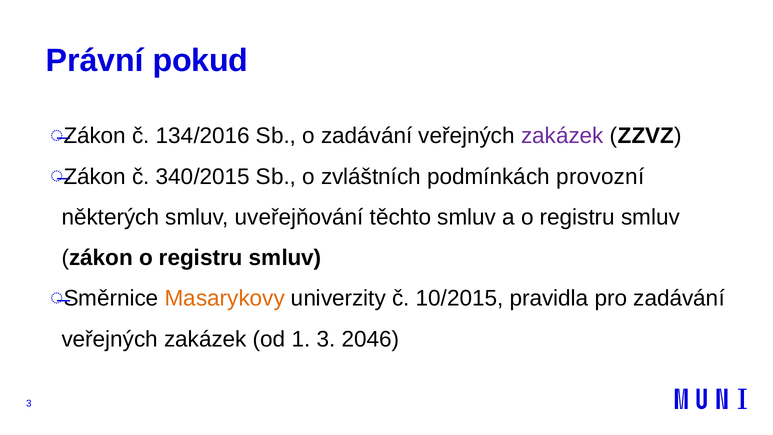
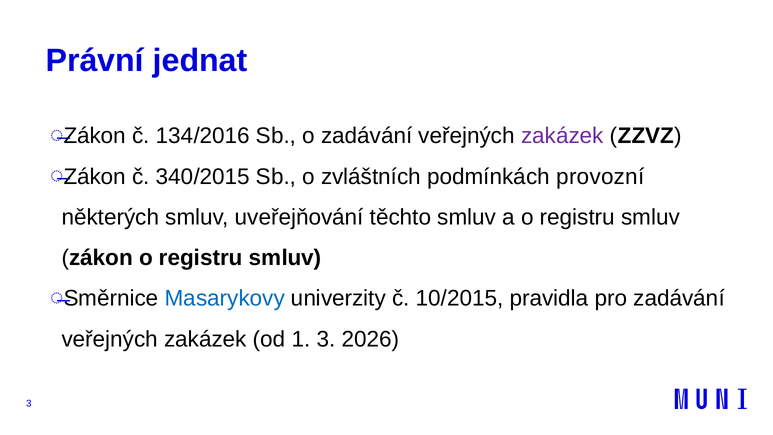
pokud: pokud -> jednat (200, 61)
Masarykovy colour: orange -> blue (225, 298)
2046: 2046 -> 2026 (370, 339)
